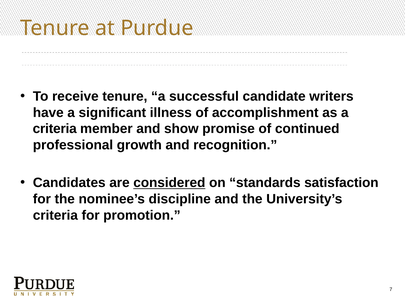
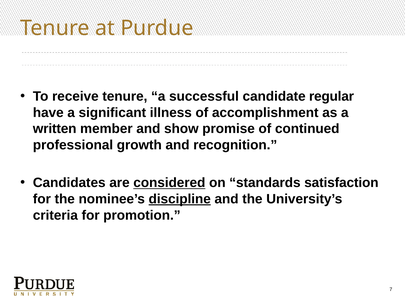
writers: writers -> regular (332, 96)
criteria: criteria -> written (55, 129)
discipline underline: none -> present (180, 199)
